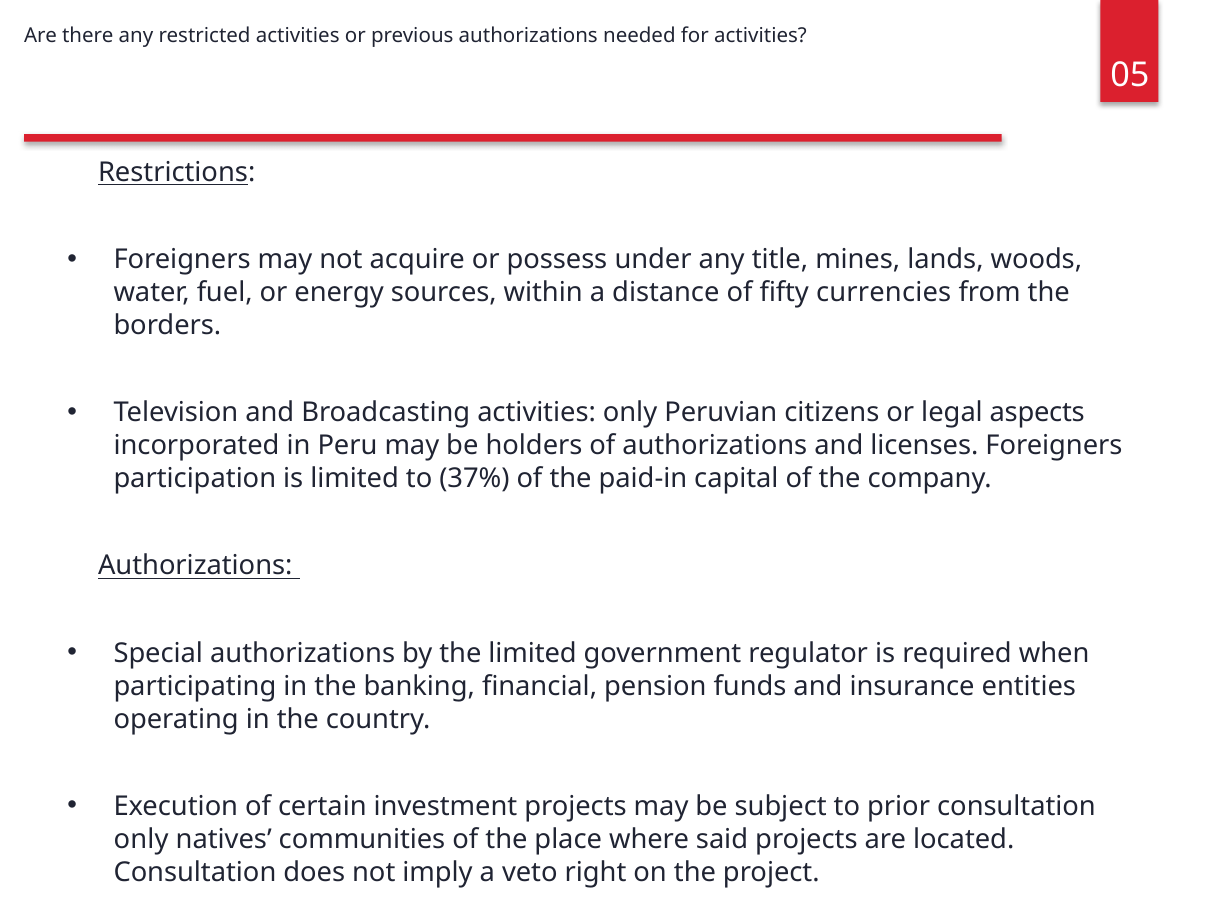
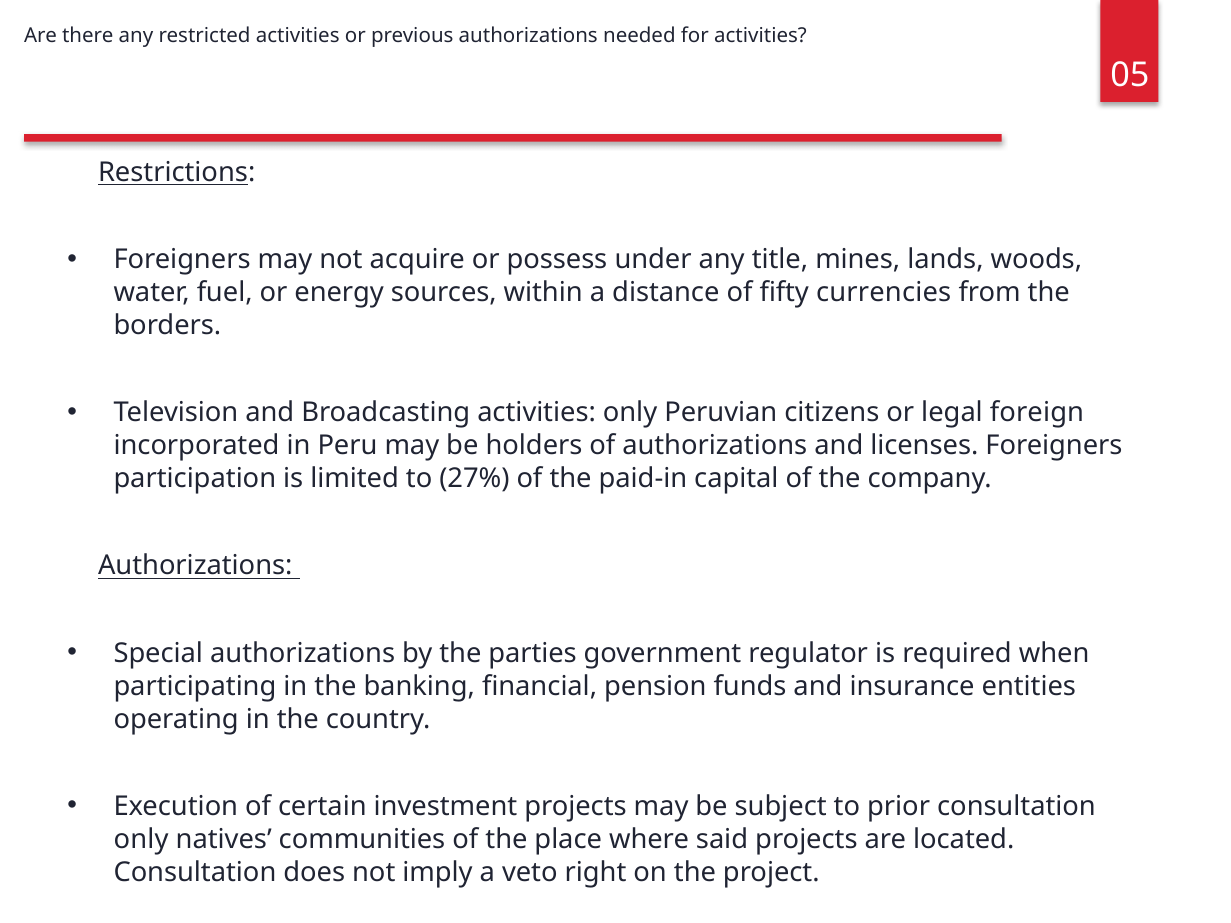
aspects: aspects -> foreign (1037, 413)
37%: 37% -> 27% (474, 479)
the limited: limited -> parties (533, 654)
